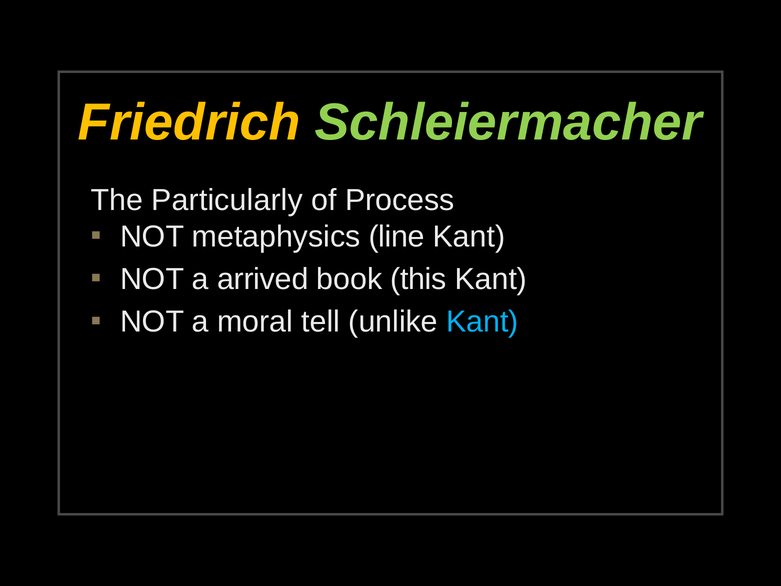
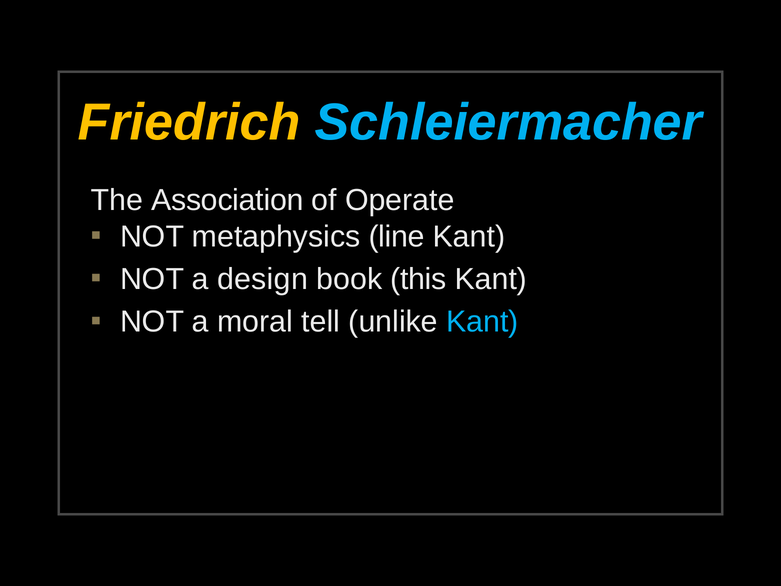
Schleiermacher colour: light green -> light blue (508, 122)
Particularly: Particularly -> Association (227, 200)
Process: Process -> Operate (400, 200)
arrived: arrived -> design (263, 279)
